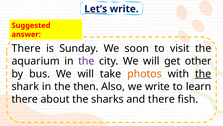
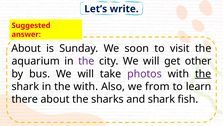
Let’s underline: present -> none (96, 9)
There: There -> About (26, 48)
photos colour: orange -> purple (144, 74)
the then: then -> with (86, 86)
we write: write -> from (157, 86)
and there: there -> shark (161, 99)
